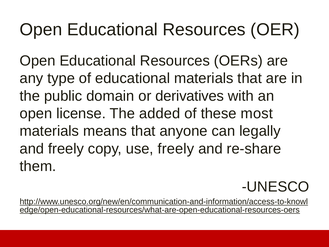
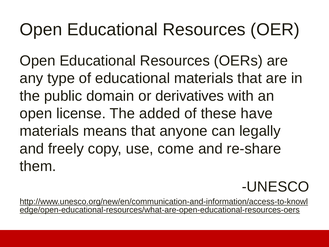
most: most -> have (257, 113)
use freely: freely -> come (176, 149)
